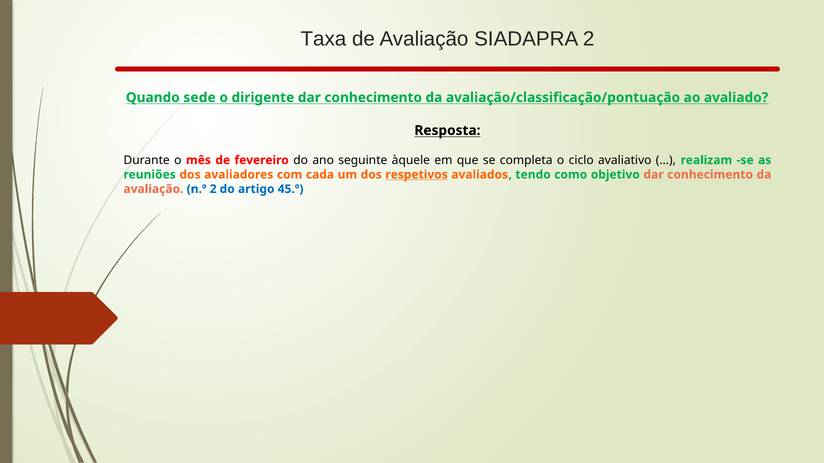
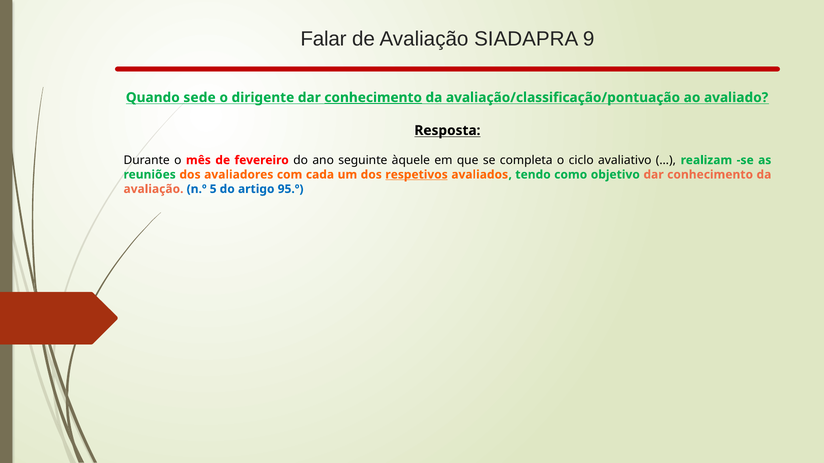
Taxa: Taxa -> Falar (324, 39)
SIADAPRA 2: 2 -> 9 (589, 39)
conhecimento underline: none -> present (373, 98)
n.º 2: 2 -> 5 (213, 189)
45.º: 45.º -> 95.º (291, 189)
